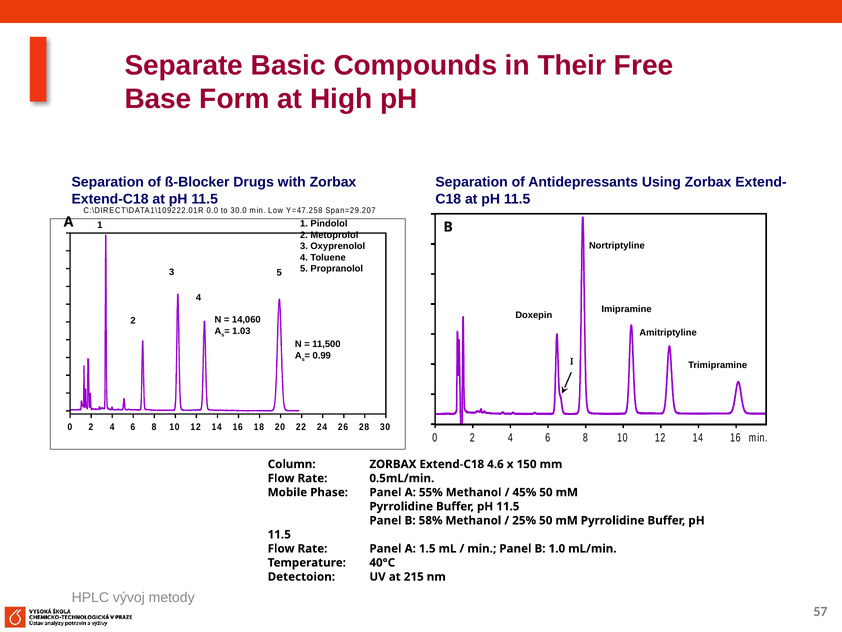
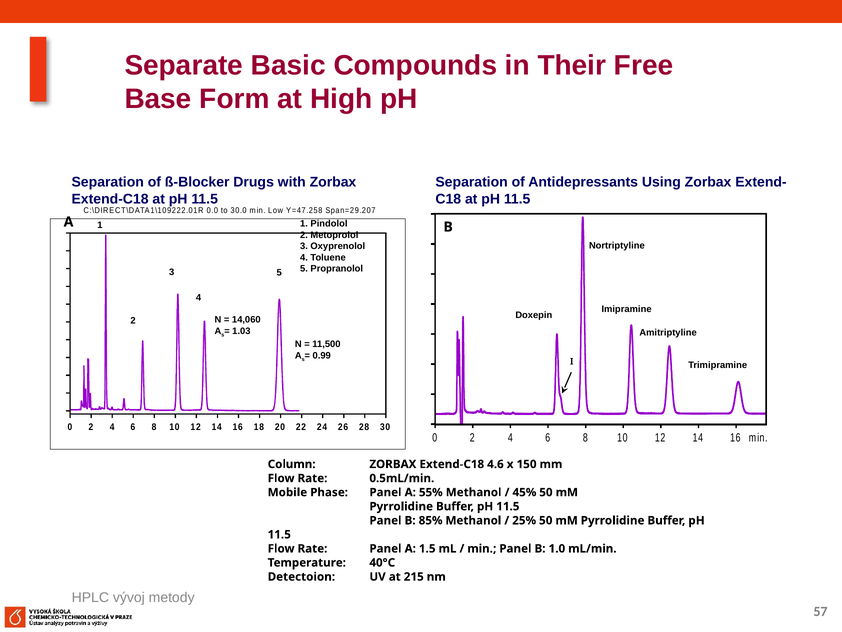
58%: 58% -> 85% (431, 520)
